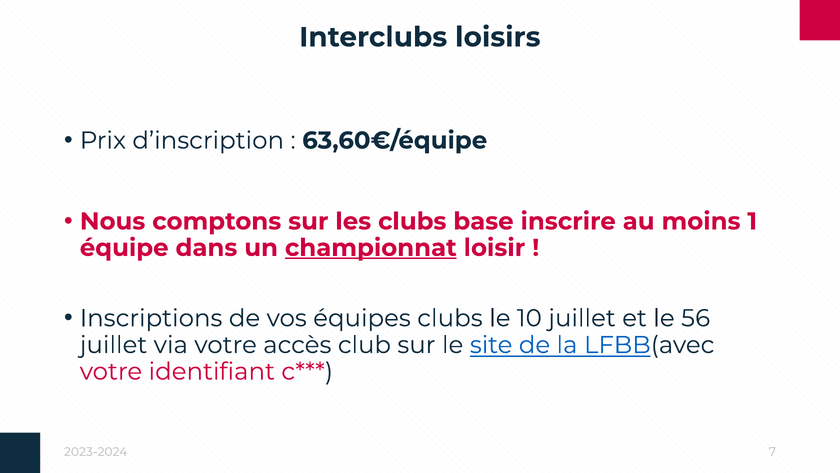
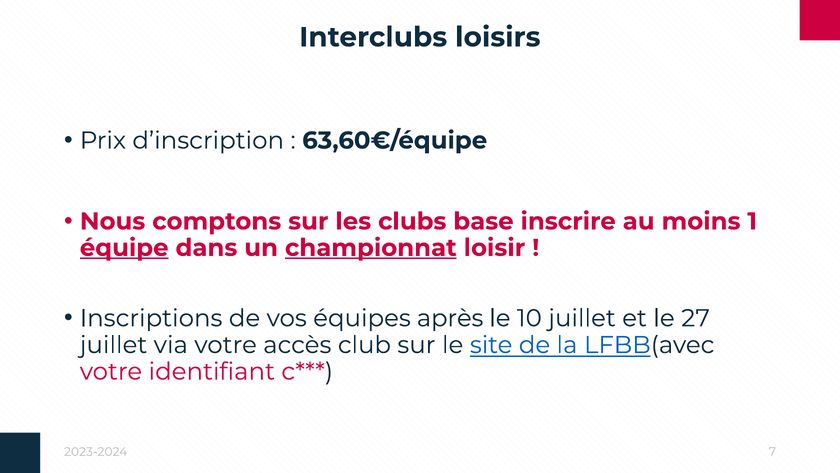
équipe underline: none -> present (124, 248)
équipes clubs: clubs -> après (450, 318)
56: 56 -> 27 (696, 318)
